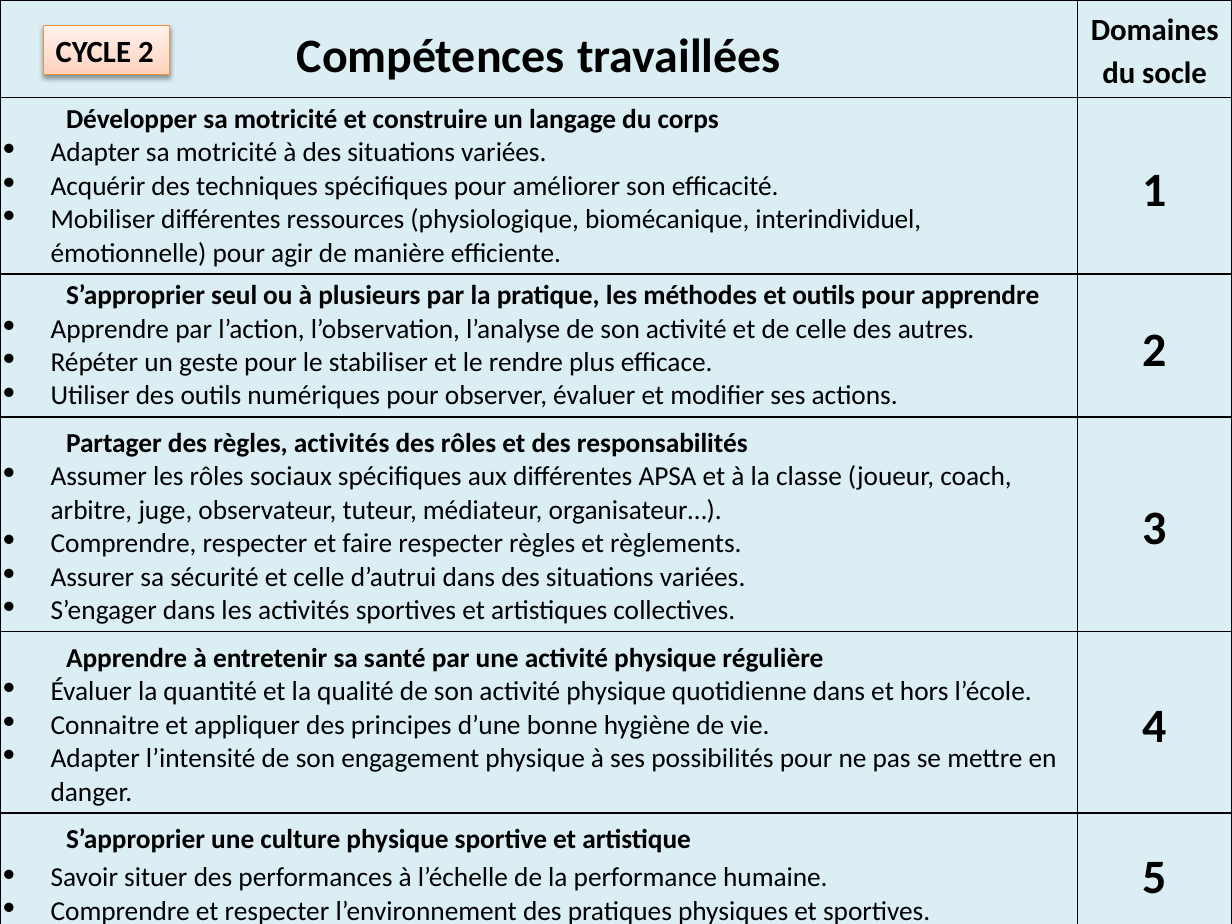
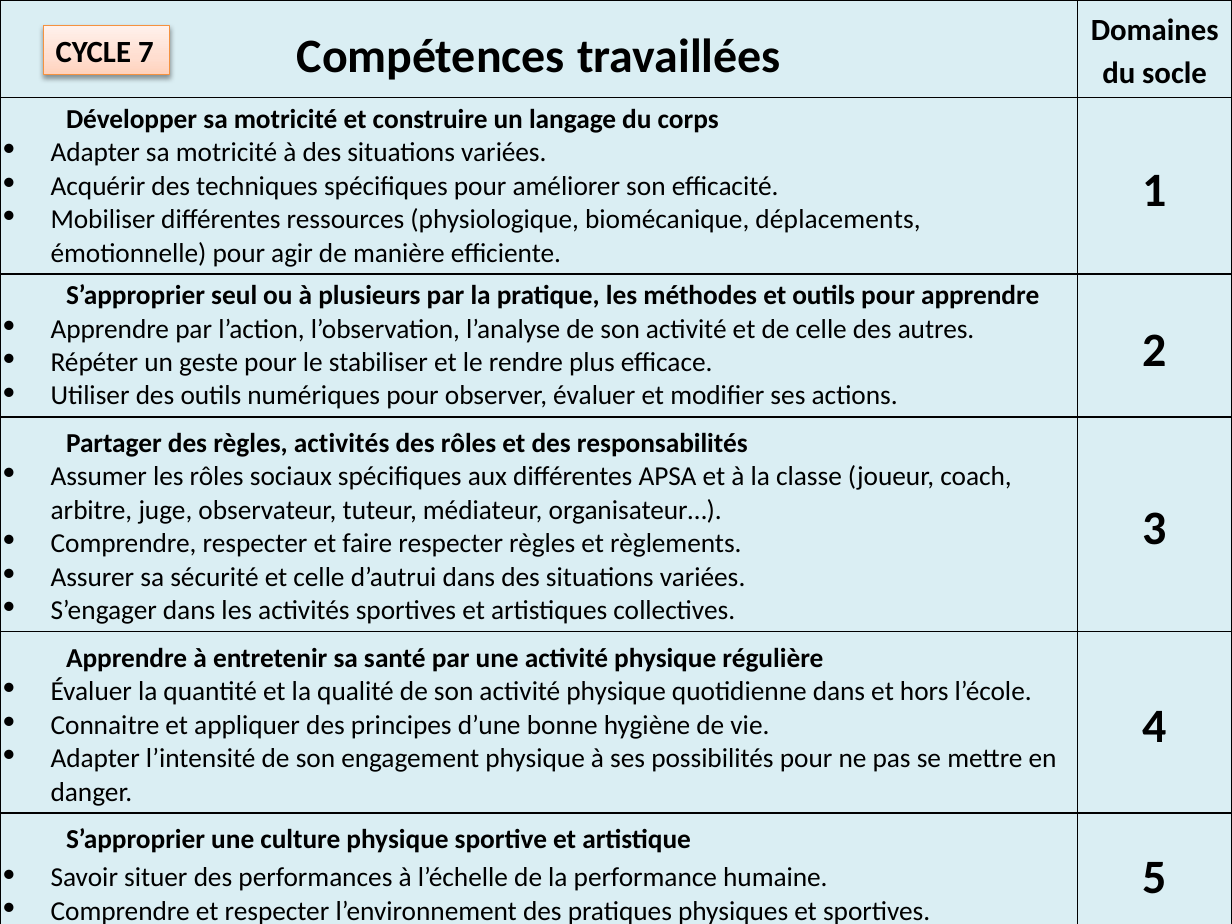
CYCLE 2: 2 -> 7 (146, 52)
interindividuel: interindividuel -> déplacements (838, 220)
